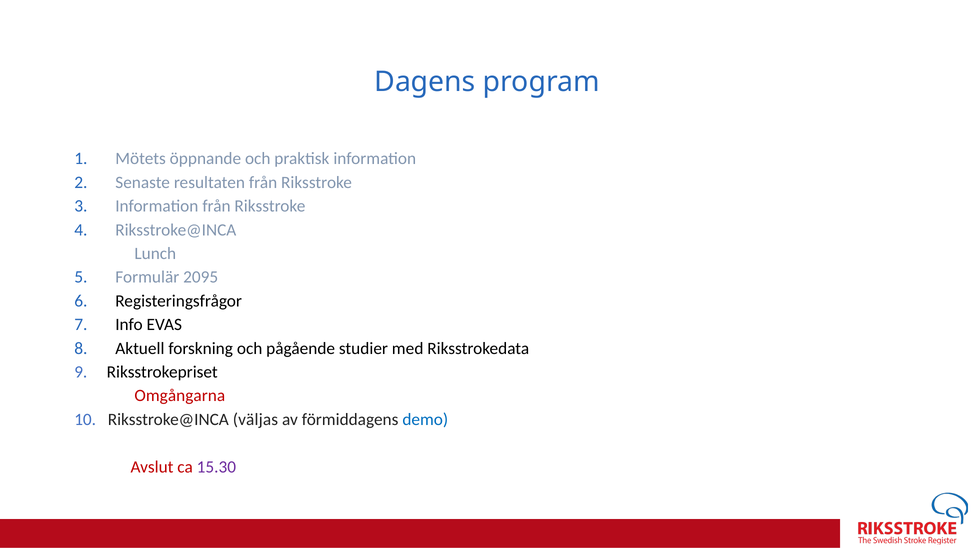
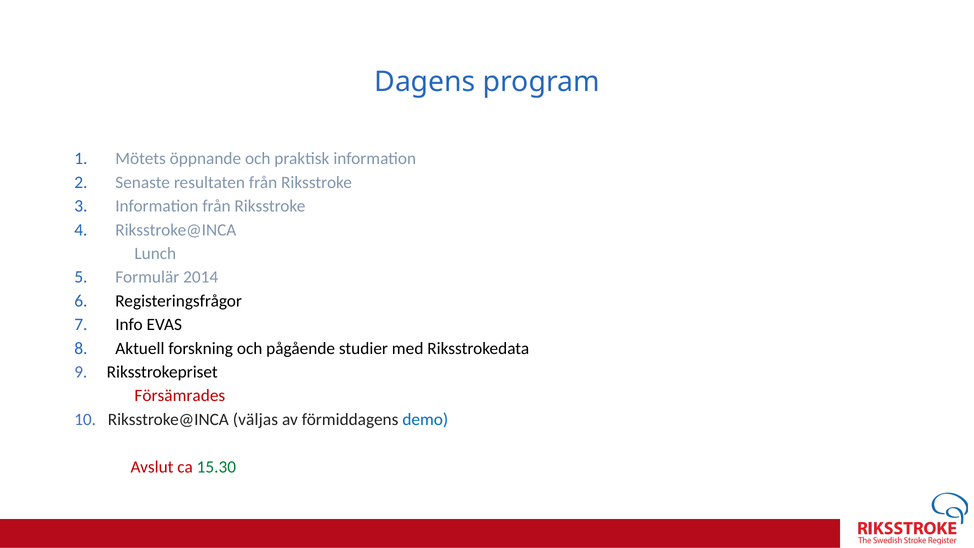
2095: 2095 -> 2014 (201, 277)
Omgångarna: Omgångarna -> Försämrades (180, 396)
15.30 colour: purple -> green (216, 467)
